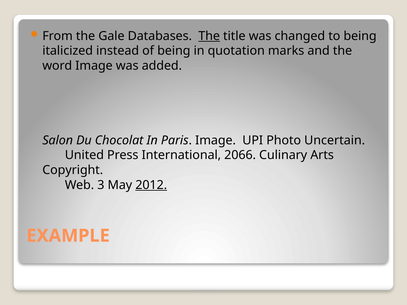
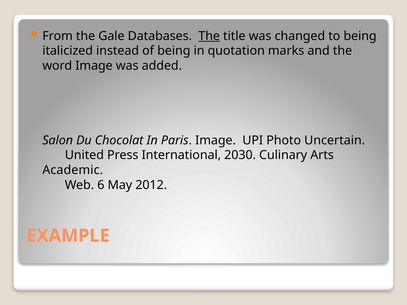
2066: 2066 -> 2030 (240, 155)
Copyright: Copyright -> Academic (73, 170)
3: 3 -> 6 (101, 185)
2012 underline: present -> none (151, 185)
